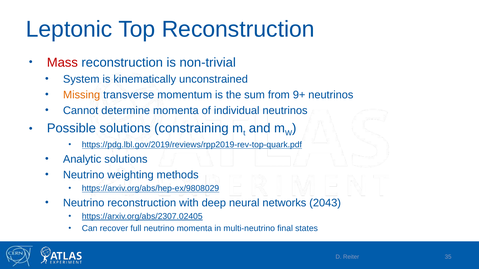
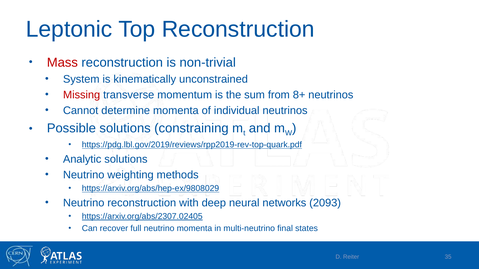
Missing colour: orange -> red (82, 95)
9+: 9+ -> 8+ (299, 95)
2043: 2043 -> 2093 (325, 203)
